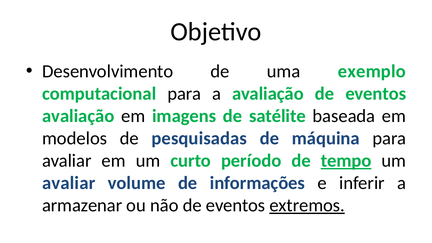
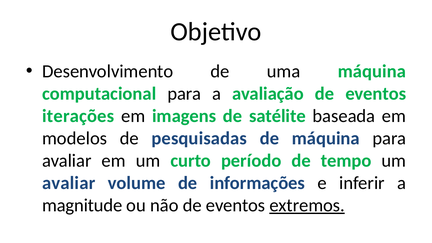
uma exemplo: exemplo -> máquina (372, 71)
avaliação: avaliação -> iterações (78, 116)
tempo underline: present -> none (346, 161)
armazenar: armazenar -> magnitude (82, 205)
